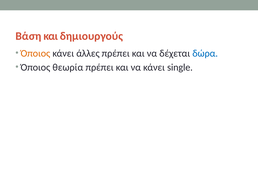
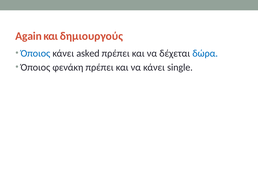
Βάση: Βάση -> Again (29, 36)
Όποιος colour: orange -> blue (35, 53)
άλλες: άλλες -> asked (88, 53)
θεωρία: θεωρία -> φενάκη (68, 67)
